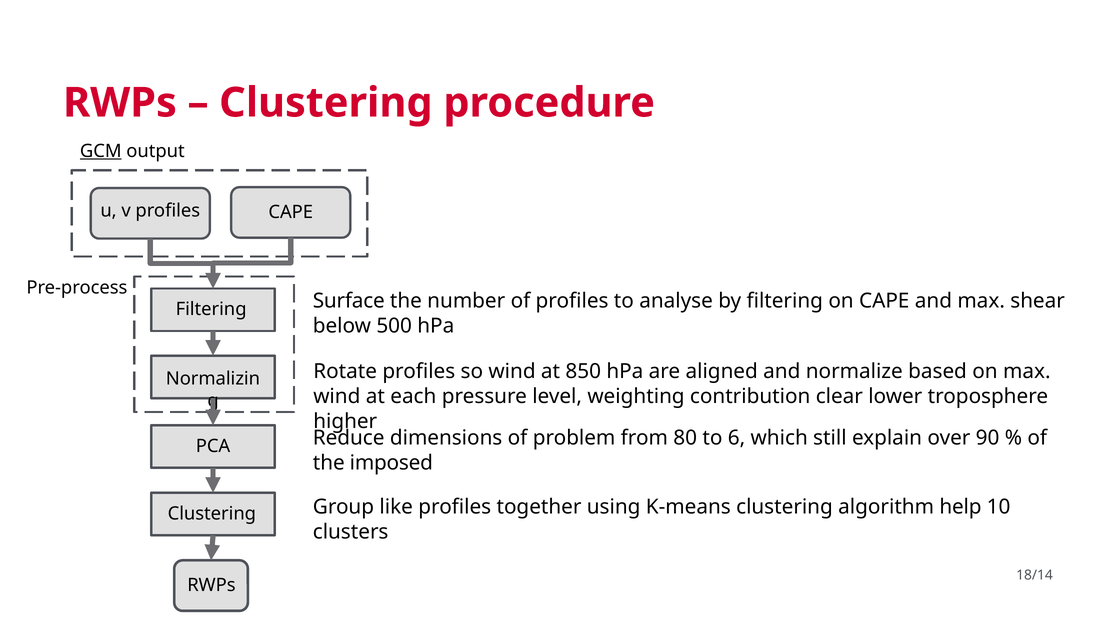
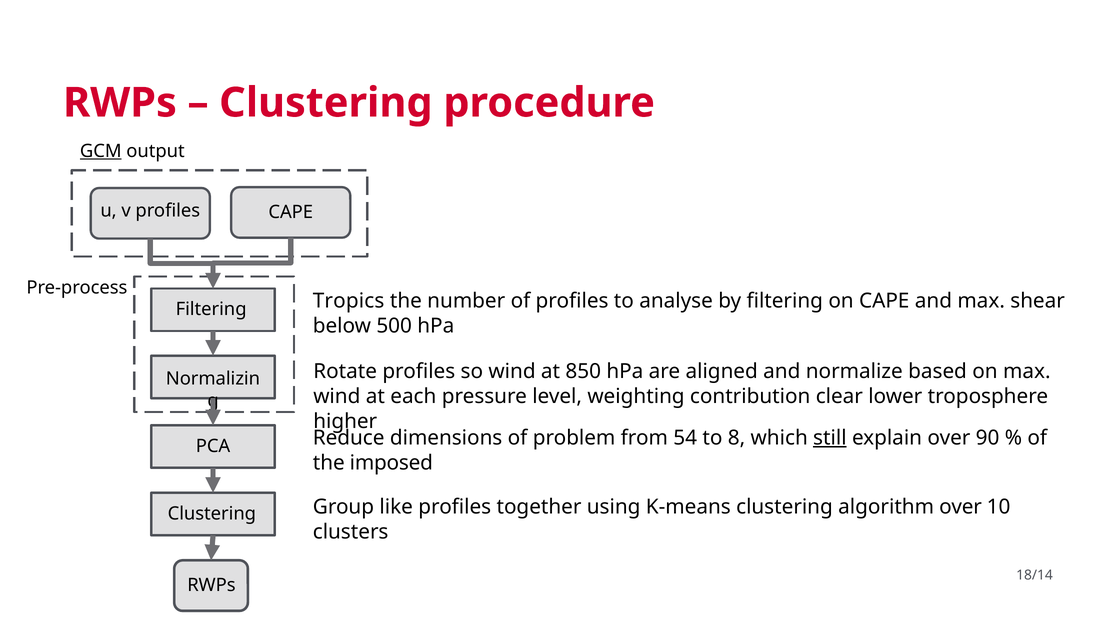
Surface: Surface -> Tropics (349, 301)
80: 80 -> 54 (685, 438)
6: 6 -> 8 (736, 438)
still underline: none -> present (830, 438)
algorithm help: help -> over (961, 507)
